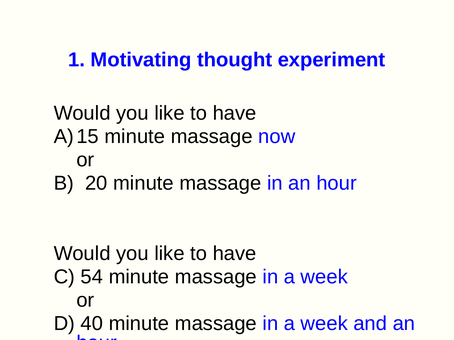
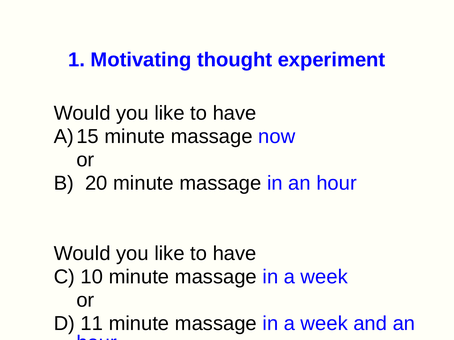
54: 54 -> 10 (92, 277)
40: 40 -> 11 (92, 324)
